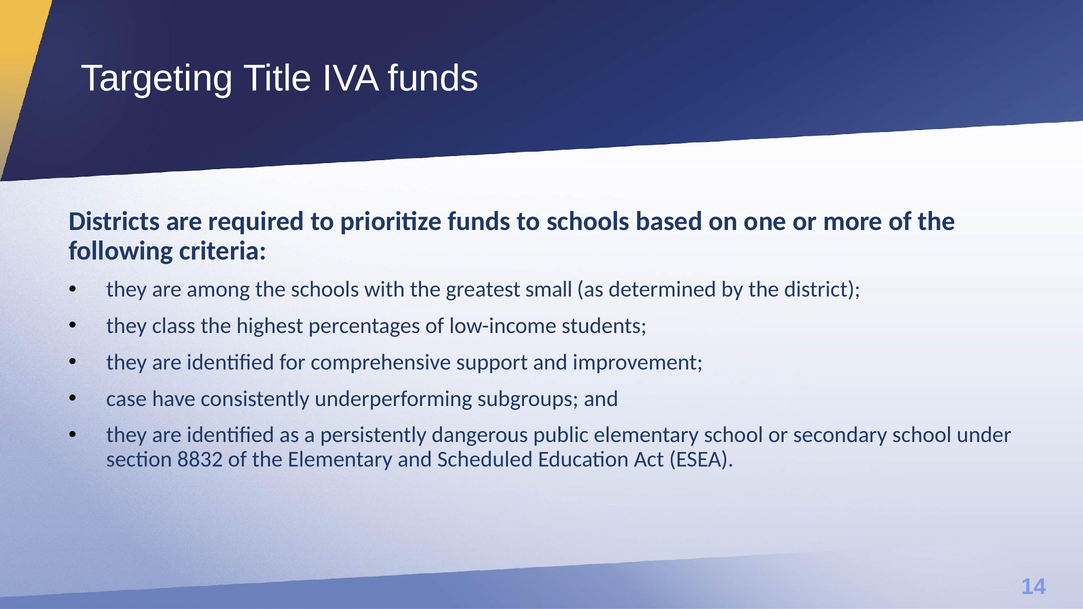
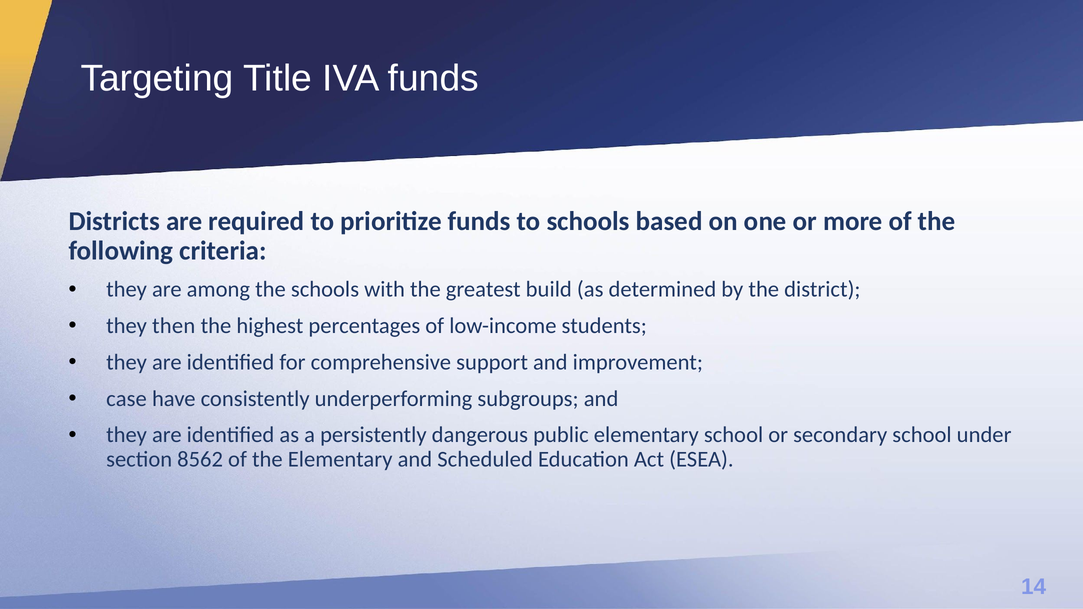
small: small -> build (549, 290)
class: class -> then (174, 326)
8832: 8832 -> 8562 (200, 460)
